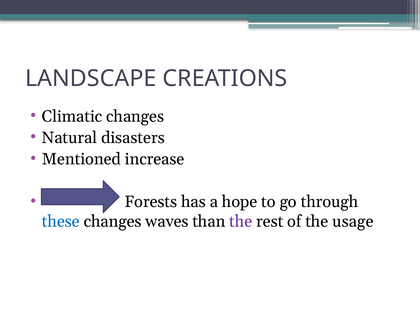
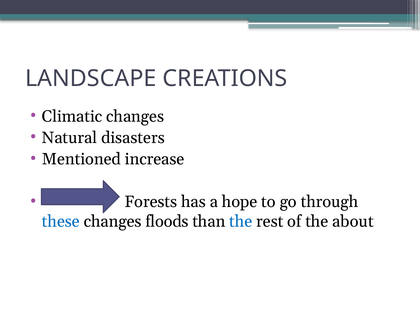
waves: waves -> floods (167, 221)
the colour: purple -> blue (241, 221)
usage: usage -> about (353, 221)
